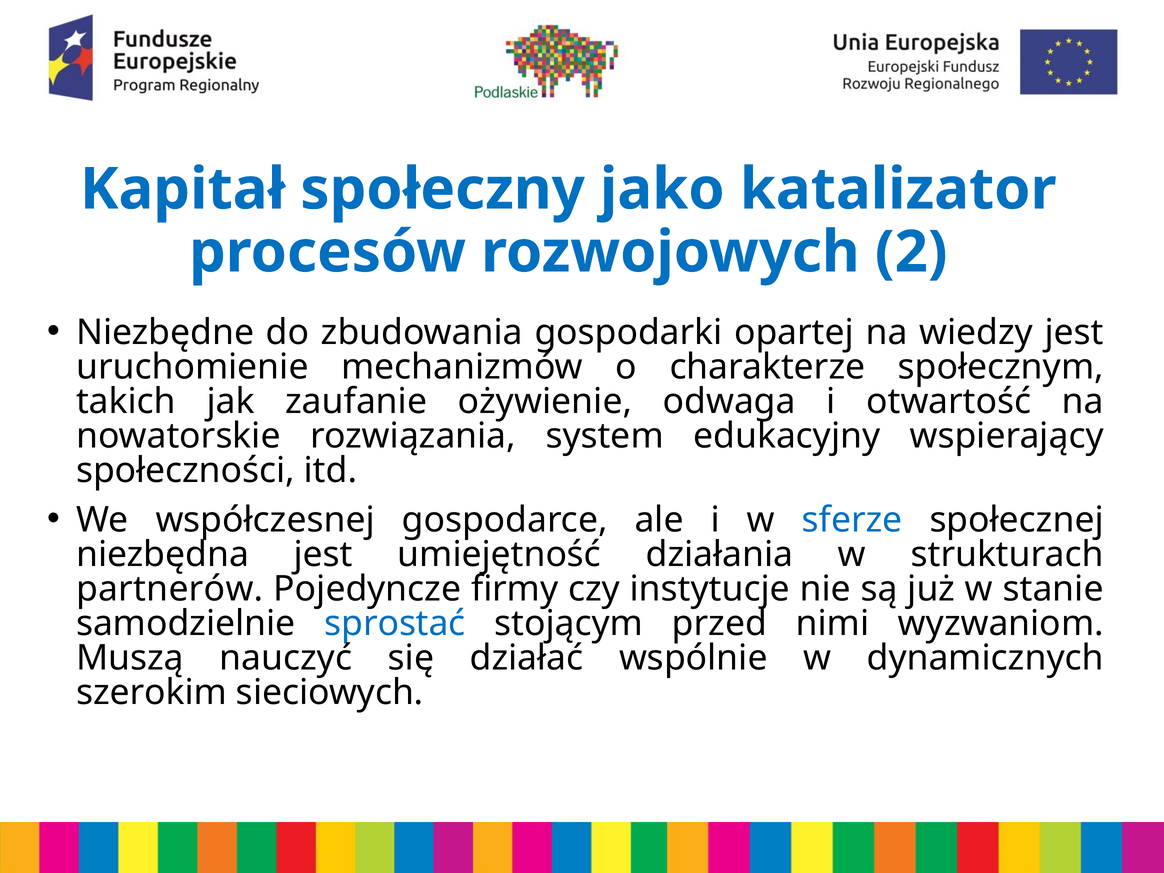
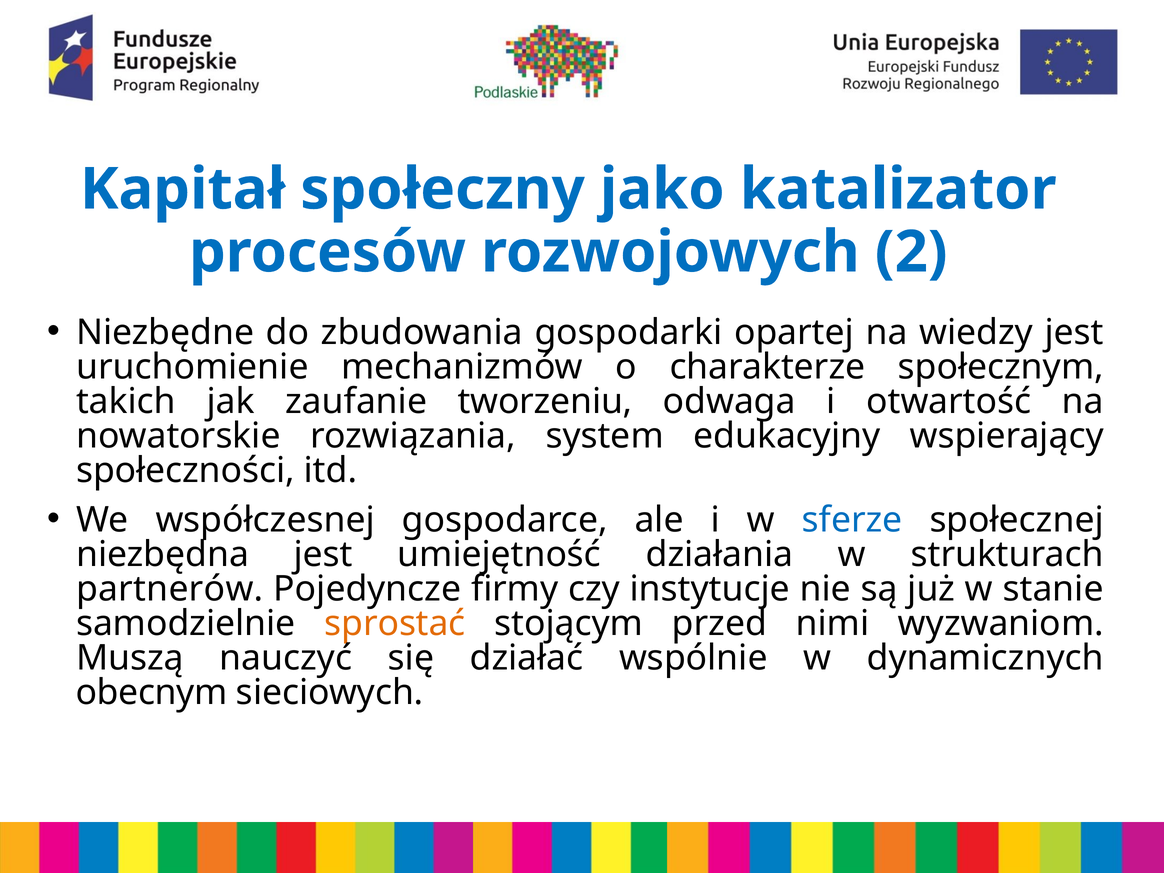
ożywienie: ożywienie -> tworzeniu (545, 402)
sprostać colour: blue -> orange (395, 623)
szerokim: szerokim -> obecnym (152, 693)
